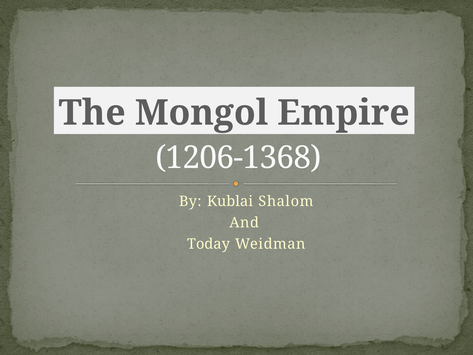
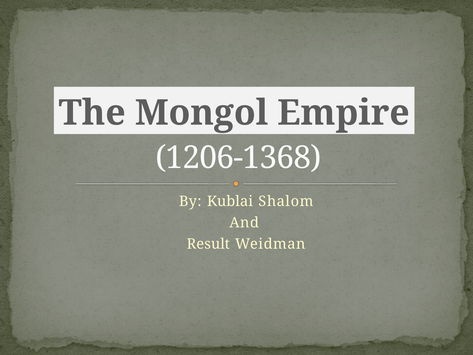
Today: Today -> Result (208, 244)
